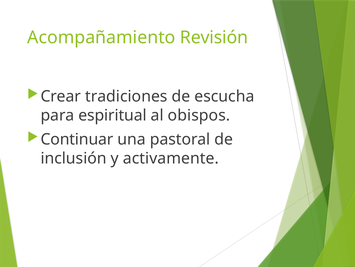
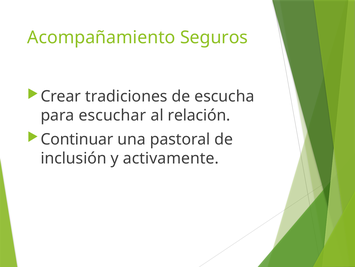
Revisión: Revisión -> Seguros (214, 37)
espiritual: espiritual -> escuchar (112, 115)
obispos: obispos -> relación (199, 115)
